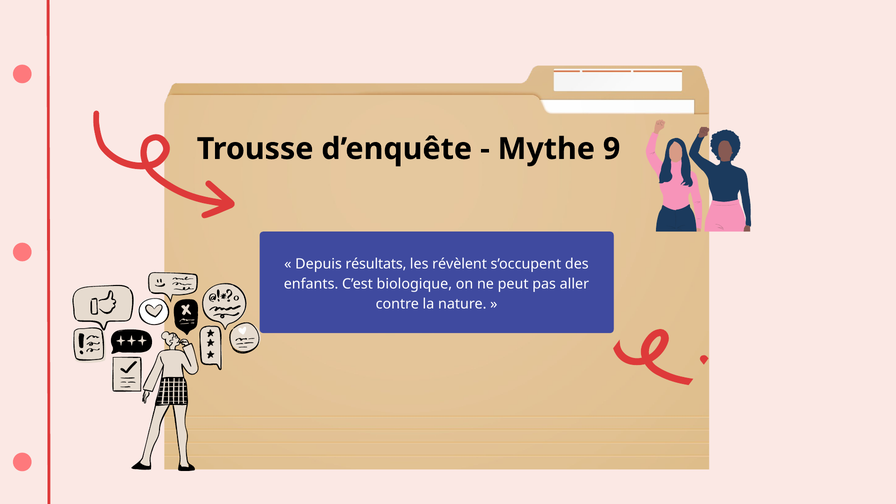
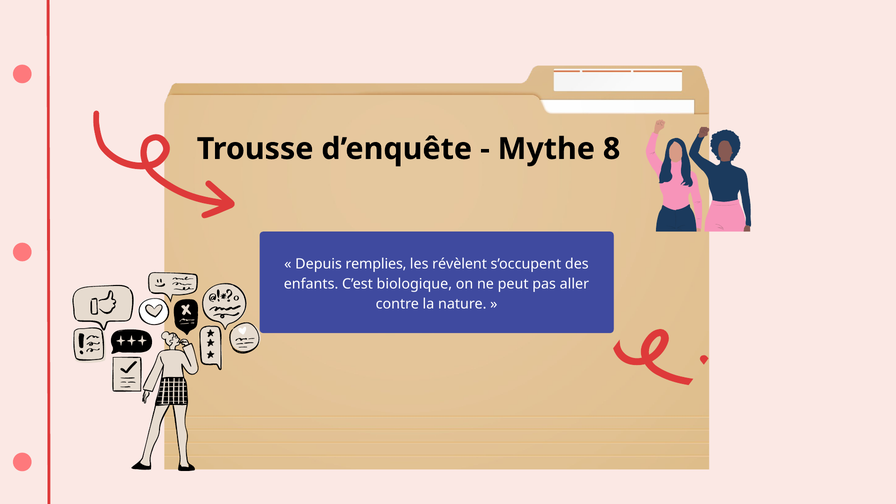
9: 9 -> 8 (612, 149)
résultats: résultats -> remplies (376, 264)
